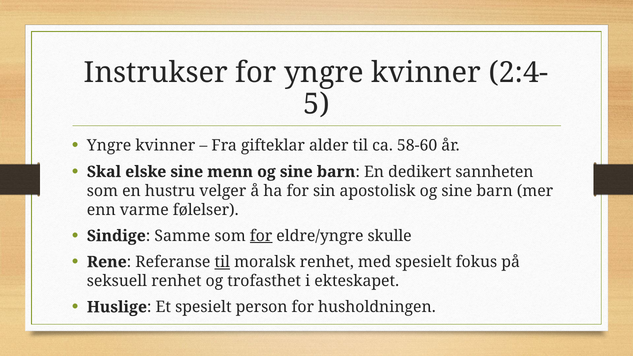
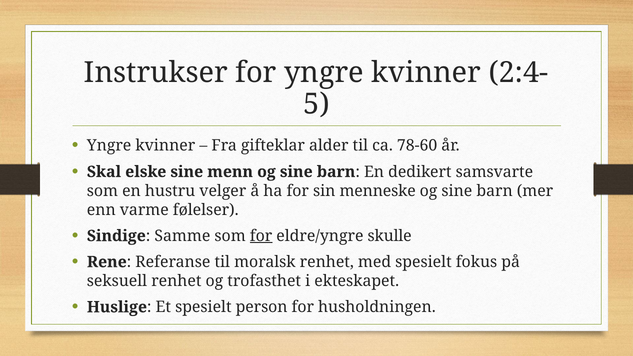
58-60: 58-60 -> 78-60 (417, 146)
sannheten: sannheten -> samsvarte (494, 172)
apostolisk: apostolisk -> menneske (378, 191)
til underline: present -> none (222, 262)
